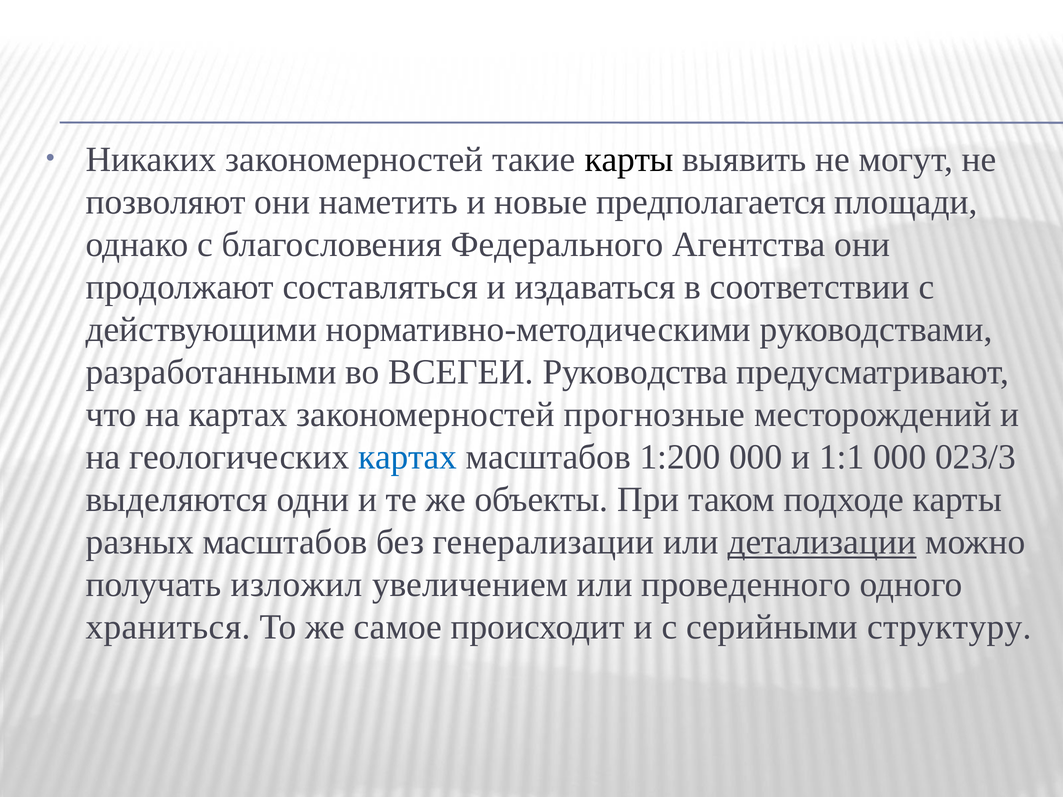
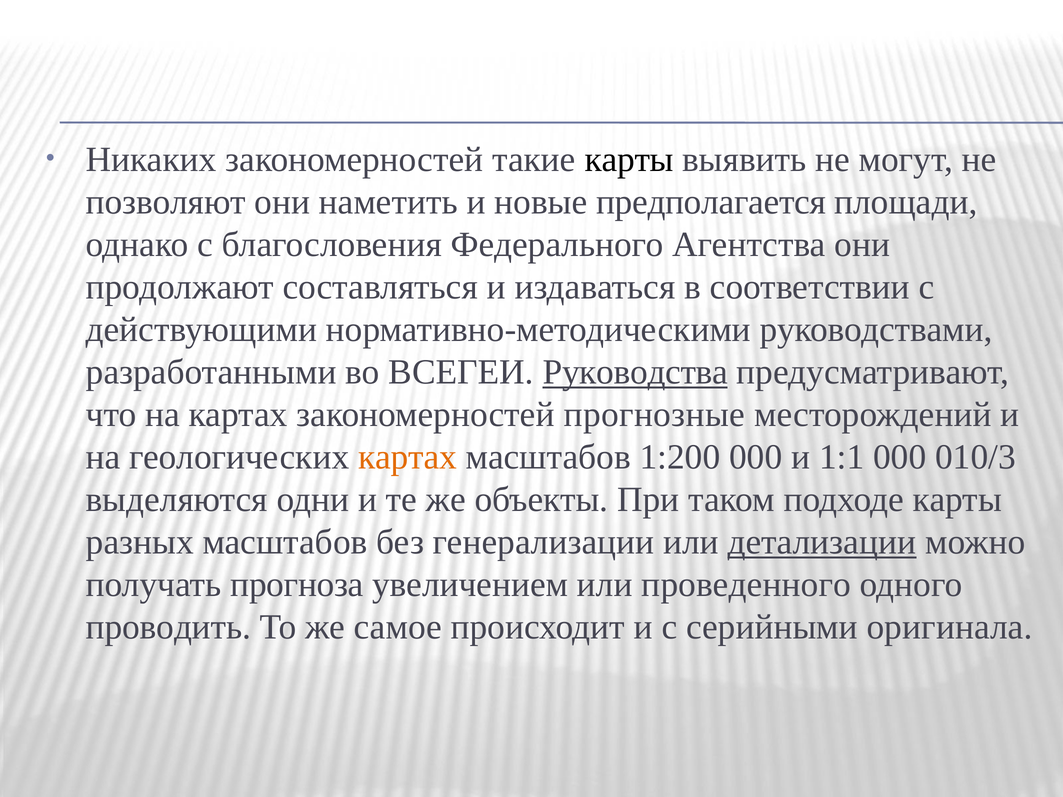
Руководства underline: none -> present (635, 372)
картах colour: blue -> orange (408, 457)
023/3: 023/3 -> 010/3 (976, 457)
изложил: изложил -> прогноза (297, 585)
храниться: храниться -> проводить (168, 627)
структуру: структуру -> оригинала (950, 627)
